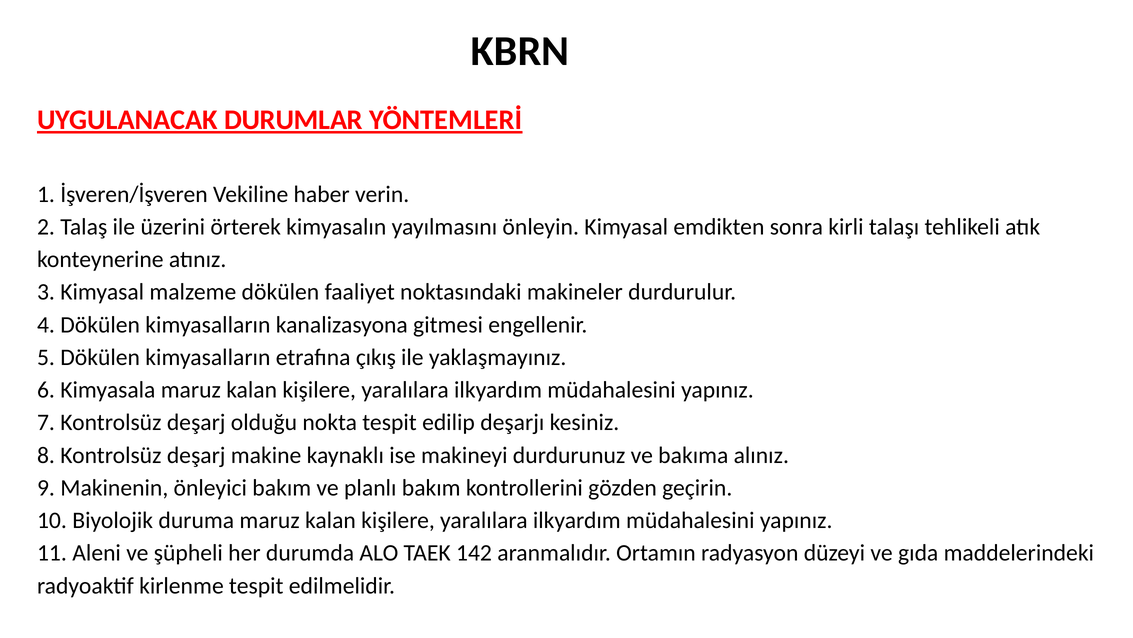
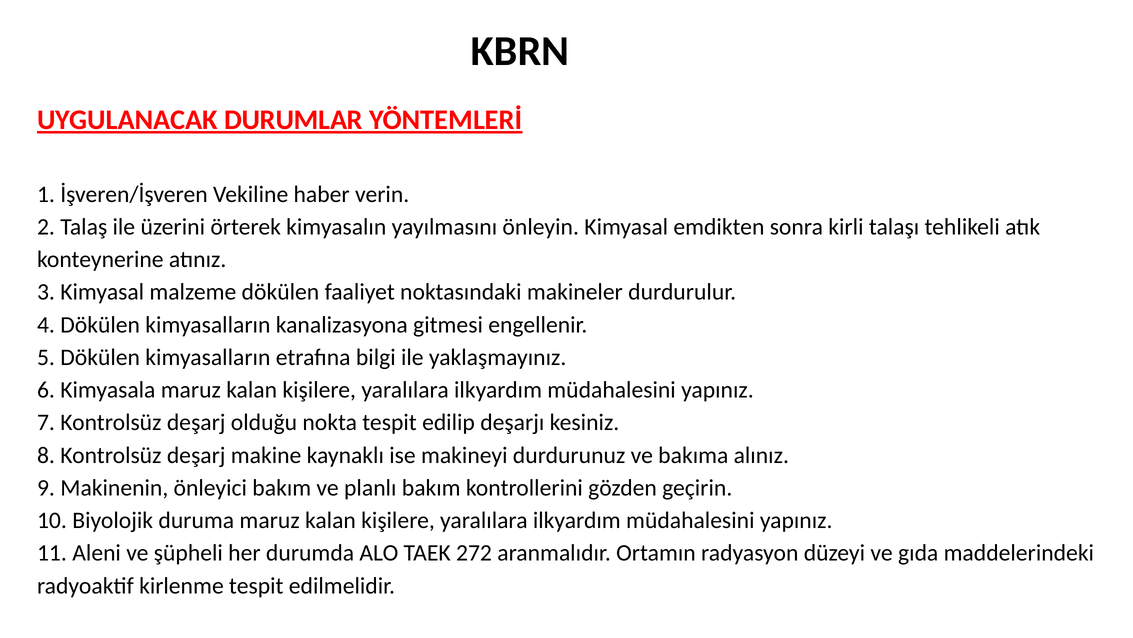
çıkış: çıkış -> bilgi (376, 357)
142: 142 -> 272 (474, 553)
